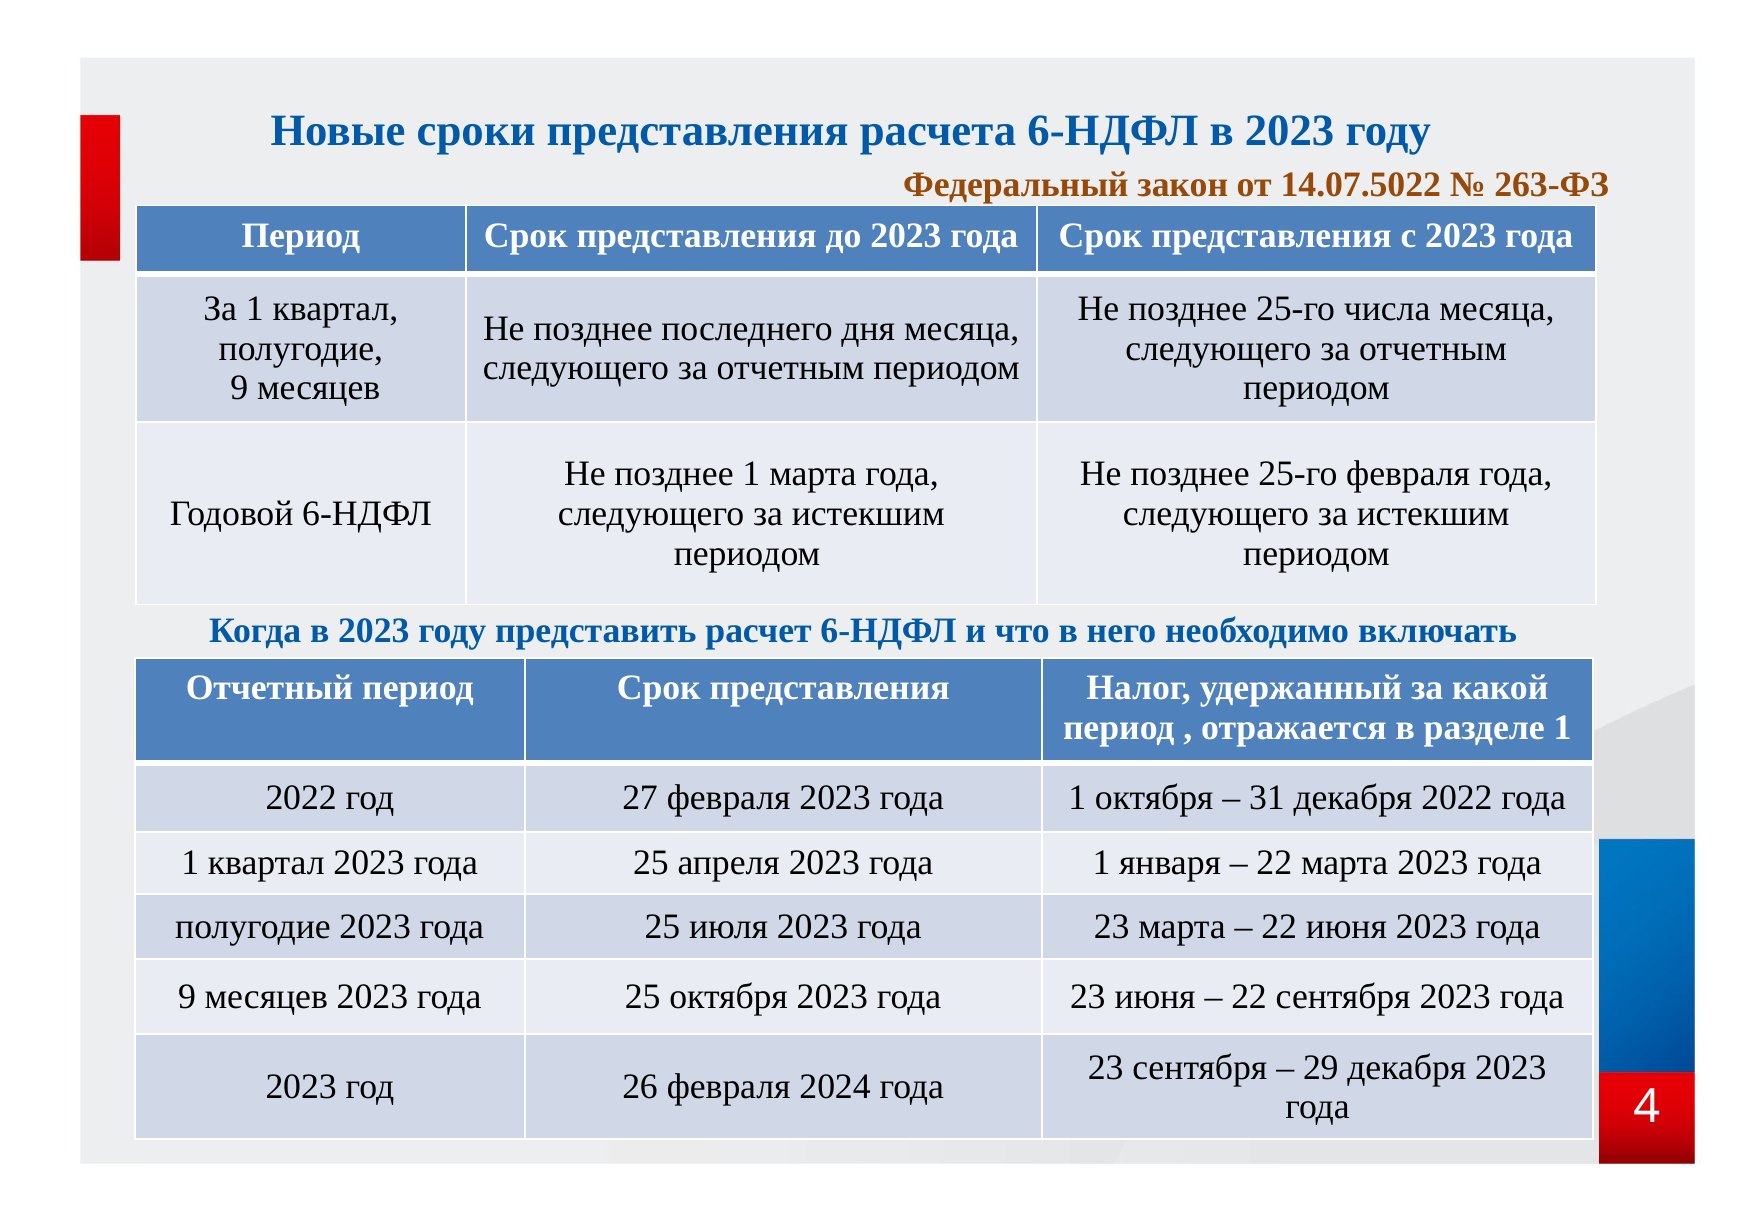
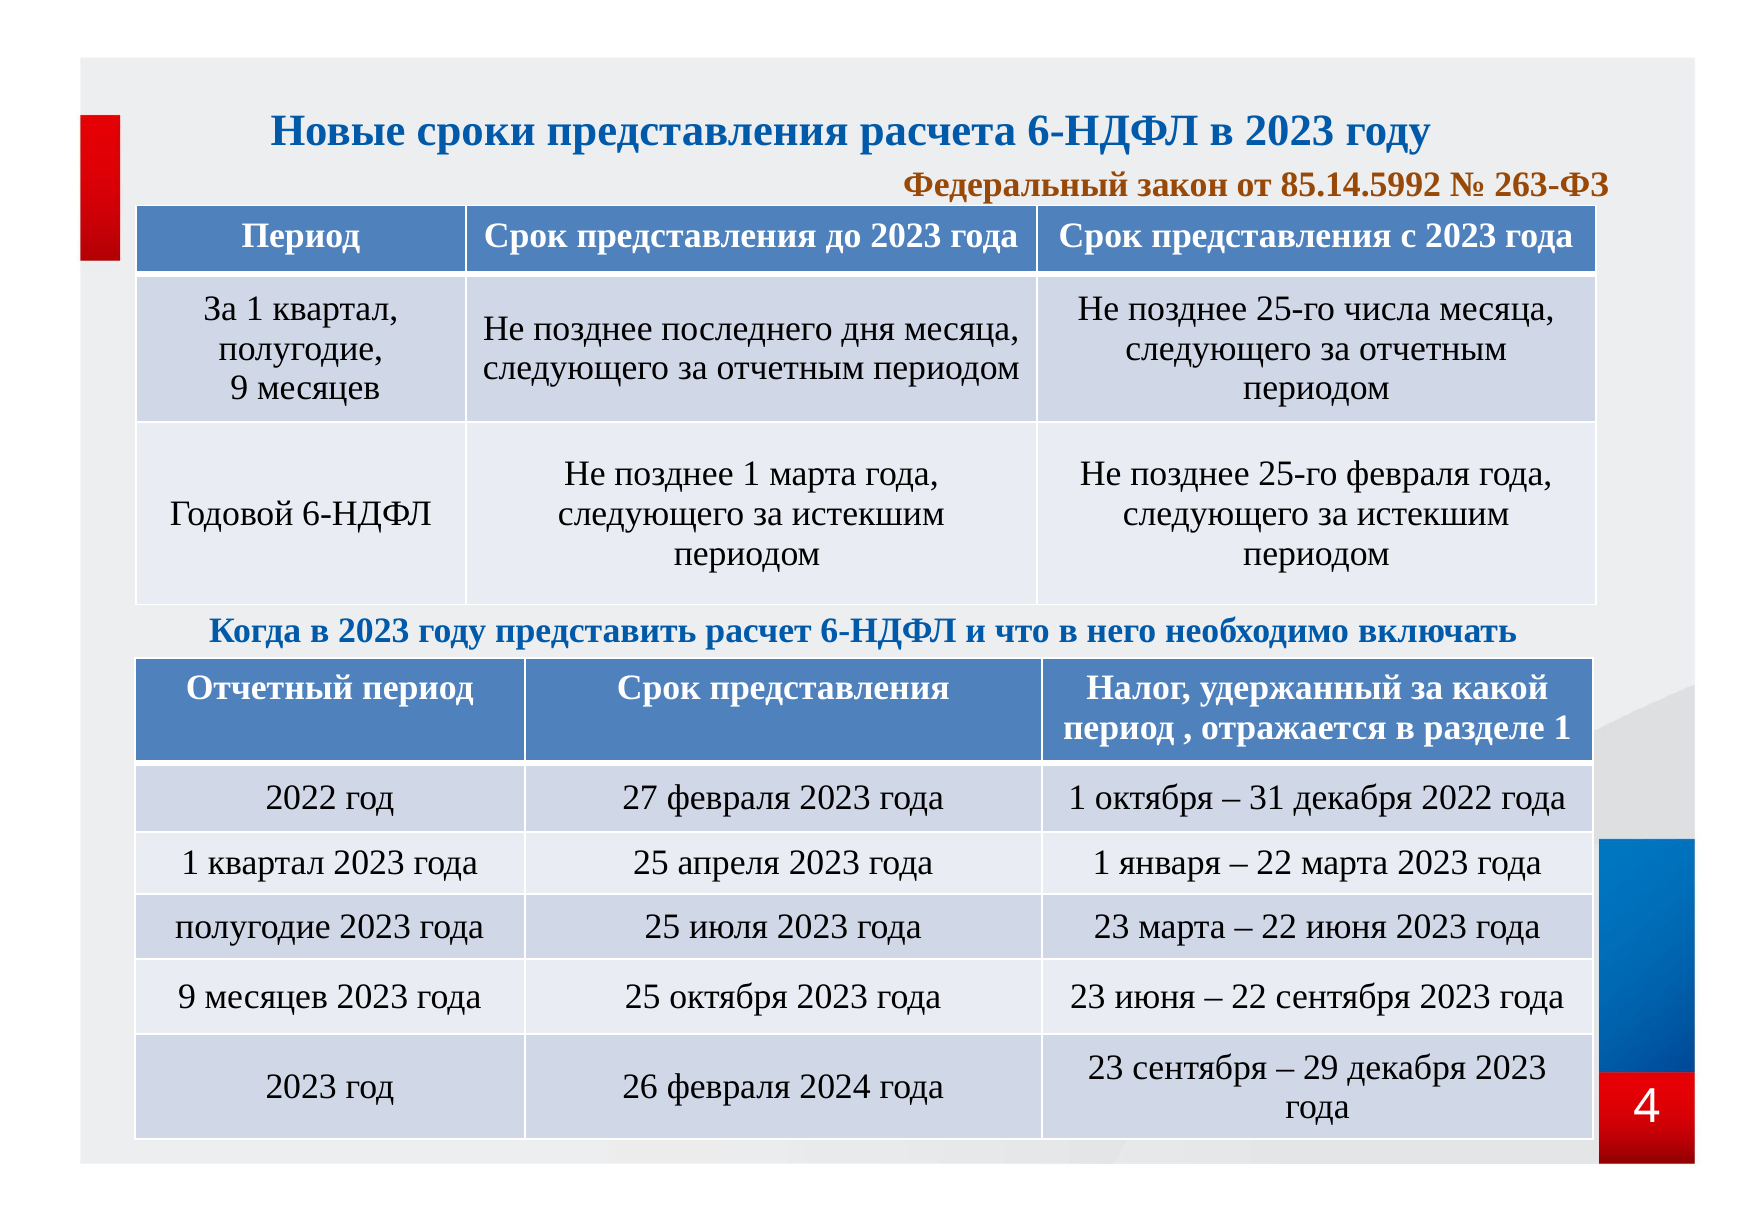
14.07.5022: 14.07.5022 -> 85.14.5992 (1361, 185)
